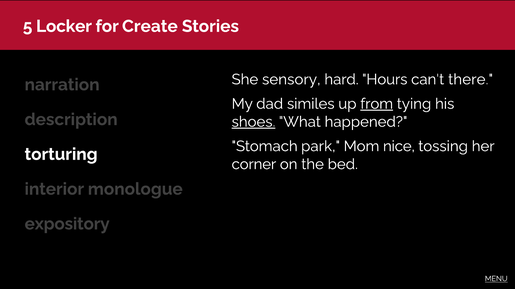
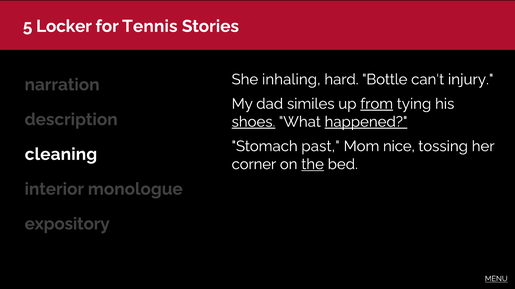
Create: Create -> Tennis (150, 26)
sensory: sensory -> inhaling (291, 80)
Hours: Hours -> Bottle (385, 80)
there: there -> injury (471, 80)
happened underline: none -> present (366, 122)
park: park -> past (320, 147)
torturing: torturing -> cleaning (61, 155)
the underline: none -> present (313, 165)
